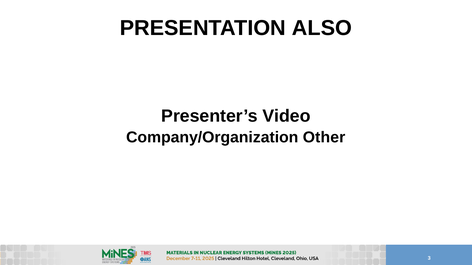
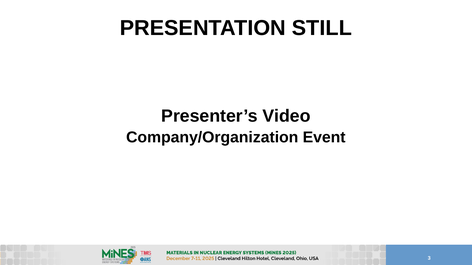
ALSO: ALSO -> STILL (322, 28)
Other: Other -> Event (324, 137)
